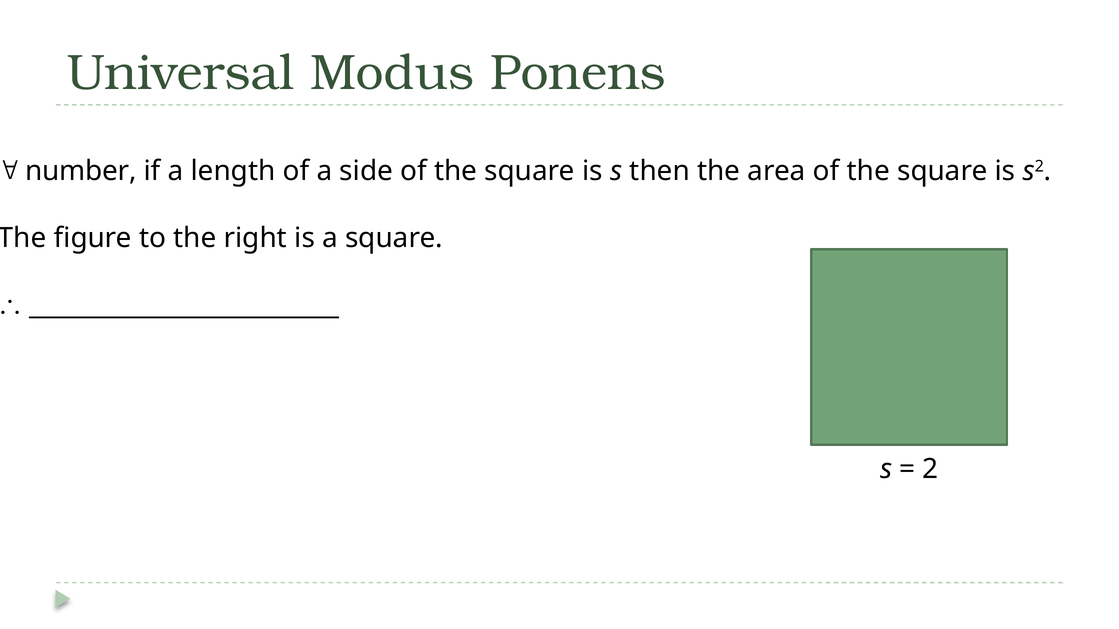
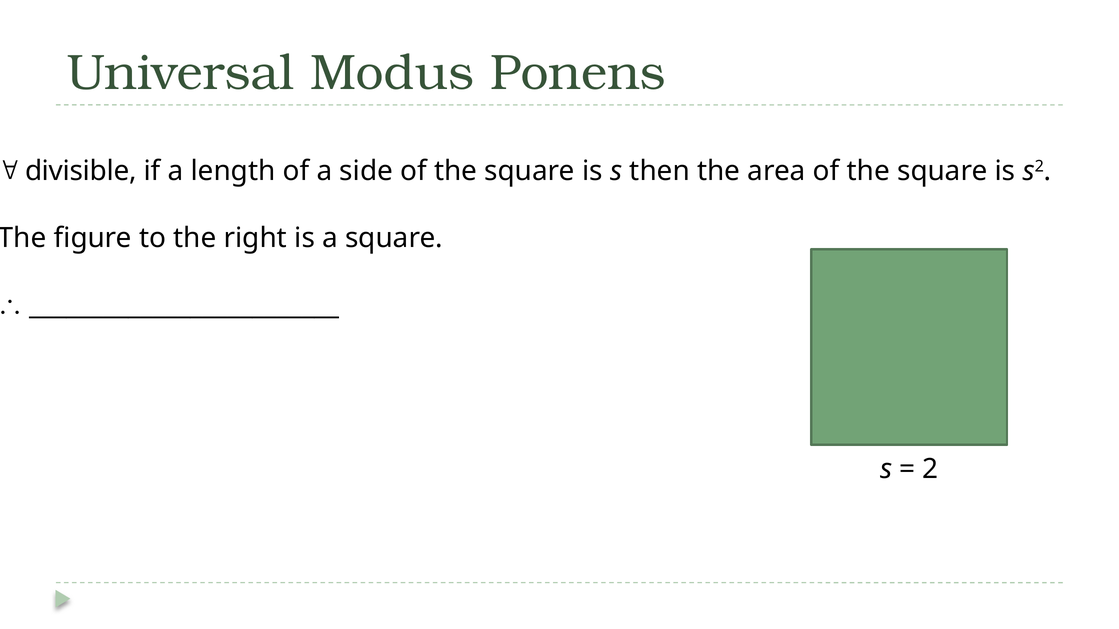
number: number -> divisible (81, 171)
